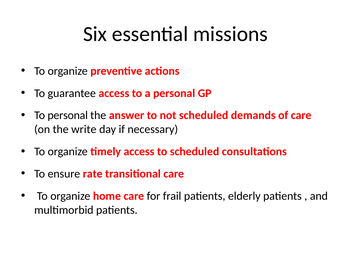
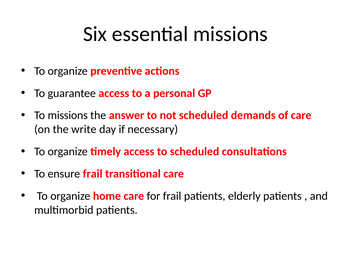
To personal: personal -> missions (68, 115)
ensure rate: rate -> frail (93, 174)
